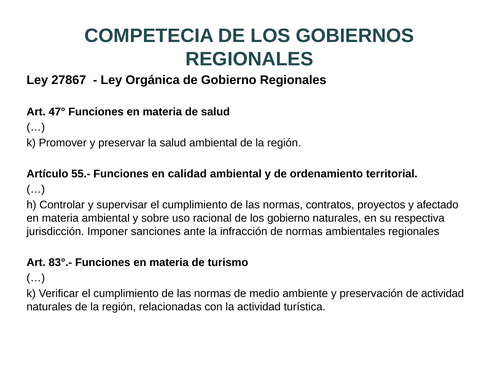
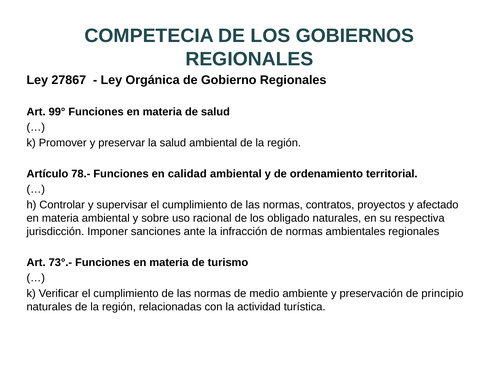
47°: 47° -> 99° (57, 112)
55.-: 55.- -> 78.- (81, 174)
los gobierno: gobierno -> obligado (288, 218)
83°.-: 83°.- -> 73°.- (60, 263)
de actividad: actividad -> principio (442, 294)
